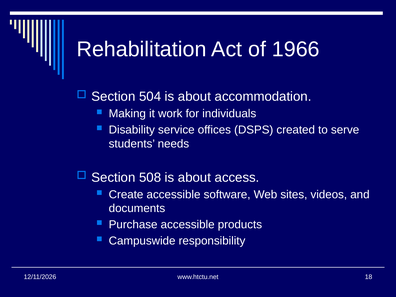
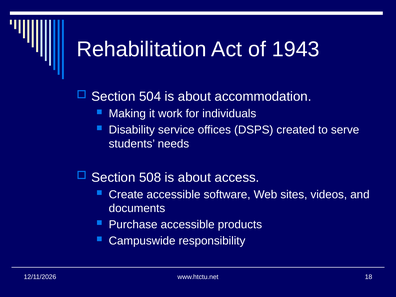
1966: 1966 -> 1943 (296, 49)
